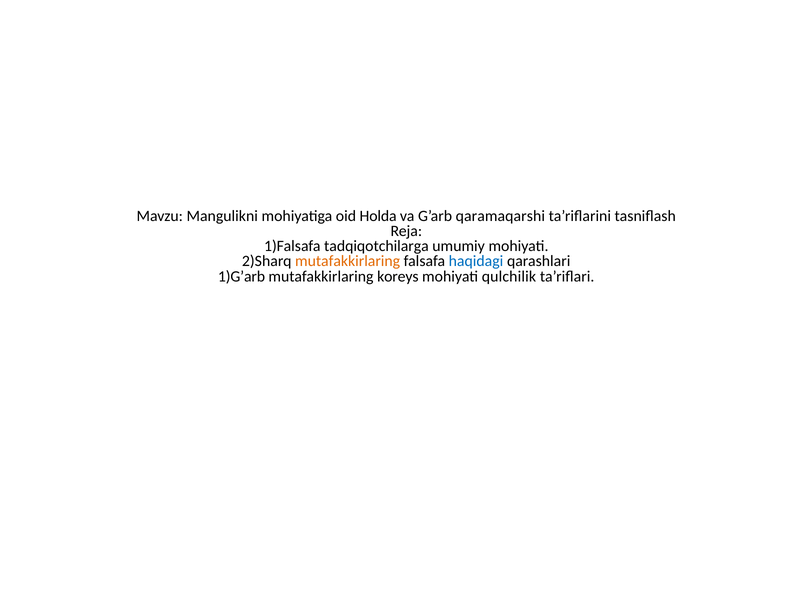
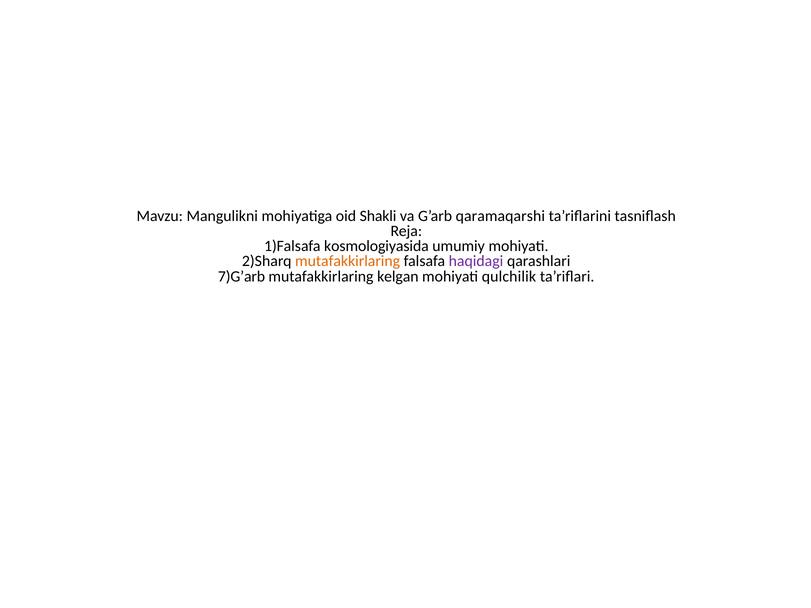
Holda: Holda -> Shakli (378, 216)
tadqiqotchilarga: tadqiqotchilarga -> kosmologiyasida (376, 246)
haqidagi colour: blue -> purple (476, 261)
1)G’arb: 1)G’arb -> 7)G’arb (242, 276)
koreys: koreys -> kelgan (398, 276)
